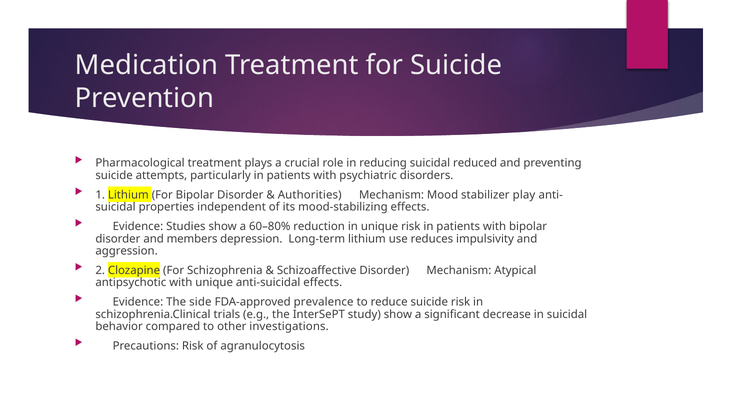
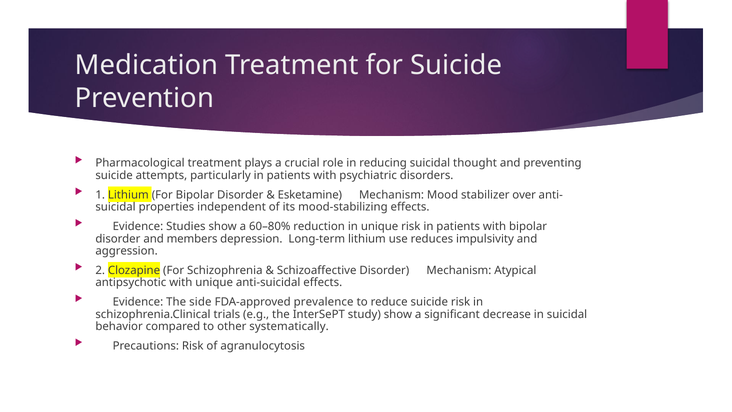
reduced: reduced -> thought (475, 163)
Authorities: Authorities -> Esketamine (310, 195)
play: play -> over (524, 195)
investigations: investigations -> systematically (289, 326)
